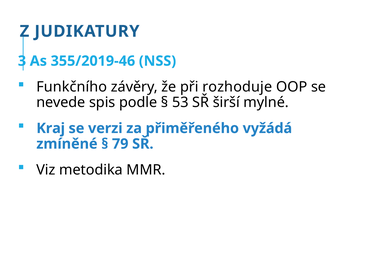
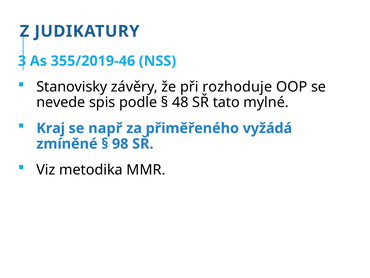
Funkčního: Funkčního -> Stanovisky (72, 87)
53: 53 -> 48 (180, 102)
širší: širší -> tato (226, 102)
verzi: verzi -> např (105, 128)
79: 79 -> 98 (120, 144)
